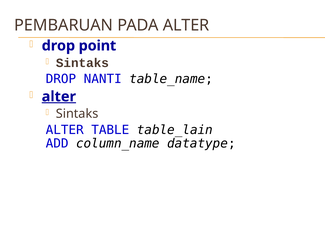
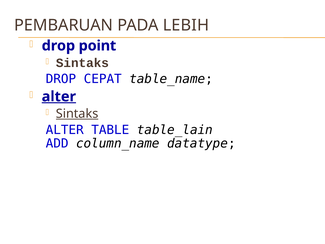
PADA ALTER: ALTER -> LEBIH (186, 25)
NANTI: NANTI -> CEPAT (103, 79)
Sintaks underline: none -> present (77, 114)
